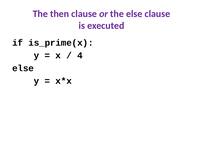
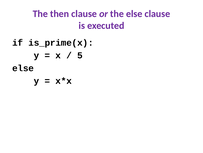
4: 4 -> 5 (80, 55)
